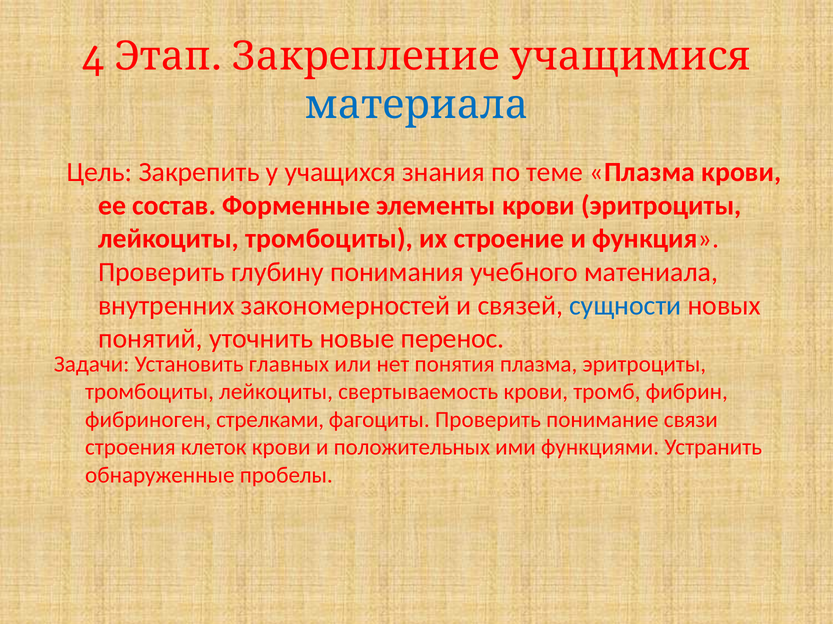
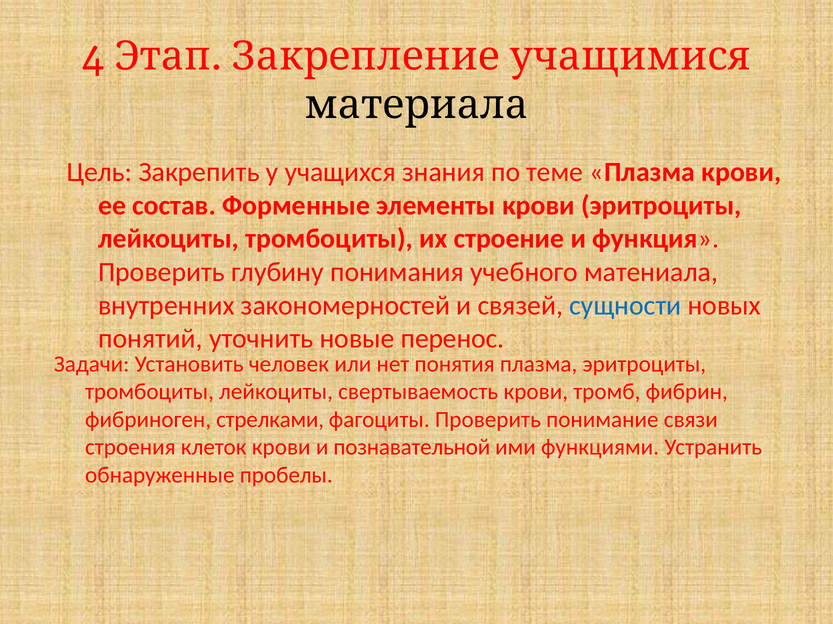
материала colour: blue -> black (416, 105)
главных: главных -> человек (289, 365)
положительных: положительных -> познавательной (412, 448)
